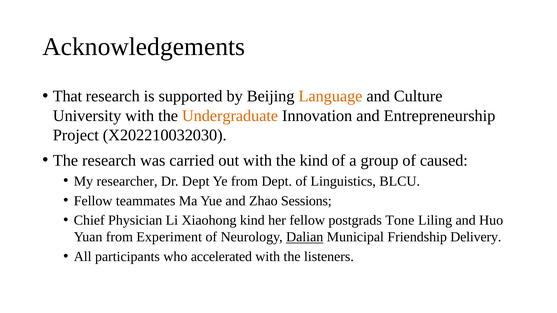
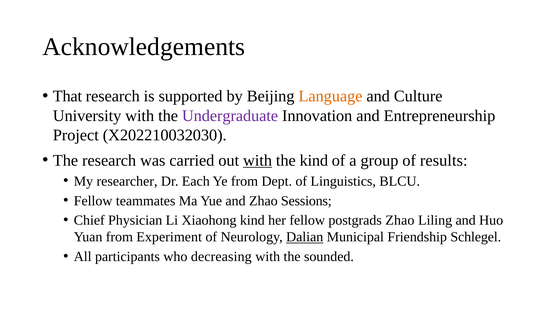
Undergraduate colour: orange -> purple (230, 116)
with underline: none -> present (258, 161)
caused: caused -> results (444, 161)
Dr Dept: Dept -> Each (196, 181)
postgrads Tone: Tone -> Zhao (400, 221)
Delivery: Delivery -> Schlegel (476, 237)
accelerated: accelerated -> decreasing (221, 257)
listeners: listeners -> sounded (329, 257)
